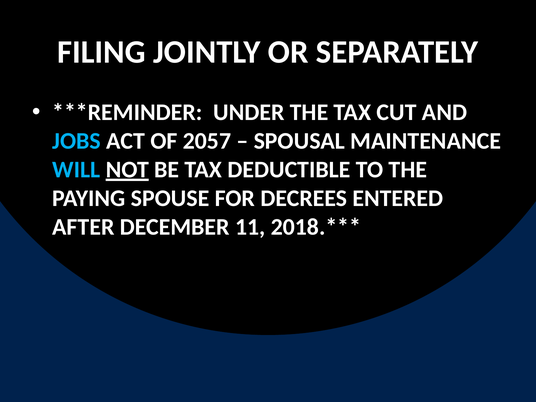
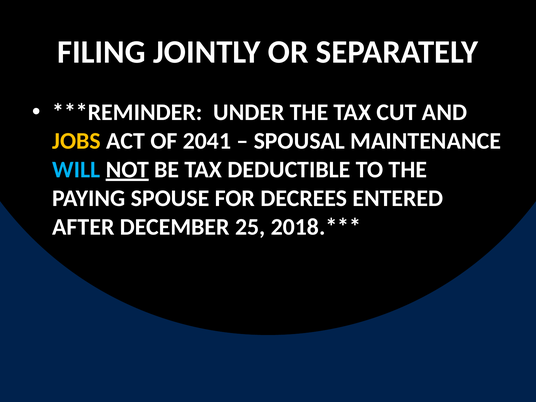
JOBS colour: light blue -> yellow (77, 141)
2057: 2057 -> 2041 (207, 141)
11: 11 -> 25 (250, 227)
